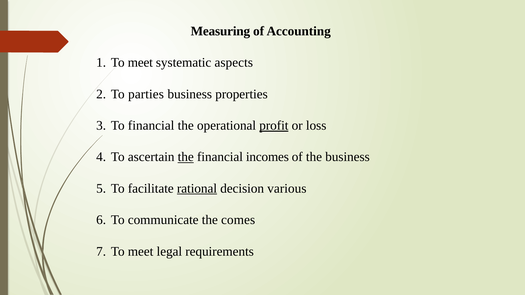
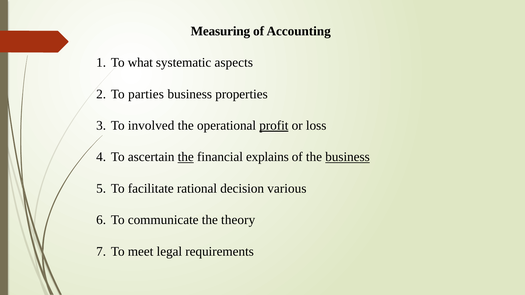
meet: meet -> what (140, 63)
To financial: financial -> involved (151, 126)
incomes: incomes -> explains (267, 157)
business underline: none -> present (348, 157)
rational underline: present -> none (197, 189)
comes: comes -> theory (238, 220)
